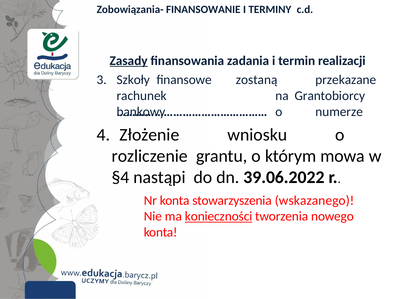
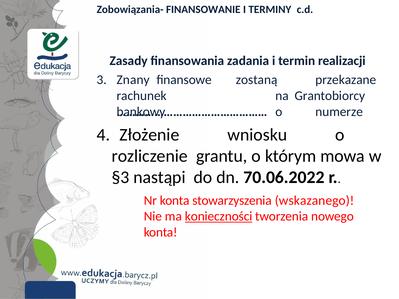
Zasady underline: present -> none (129, 61)
Szkoły: Szkoły -> Znany (133, 80)
§4: §4 -> §3 (121, 177)
39.06.2022: 39.06.2022 -> 70.06.2022 (284, 177)
